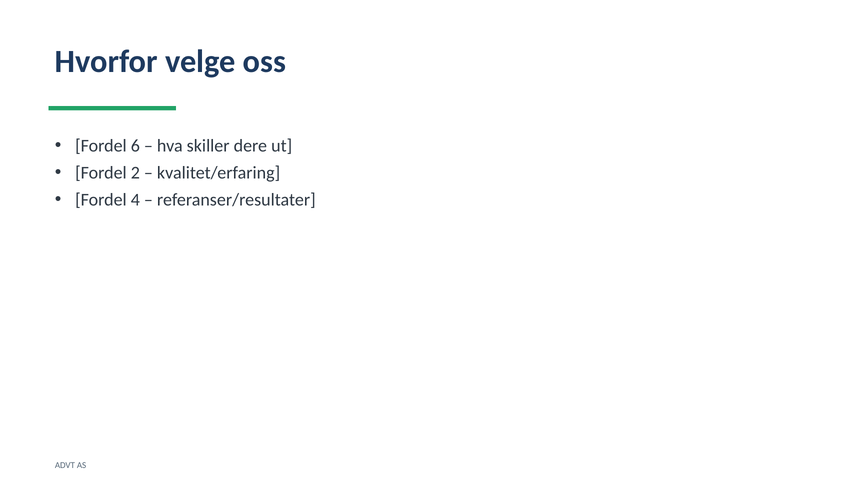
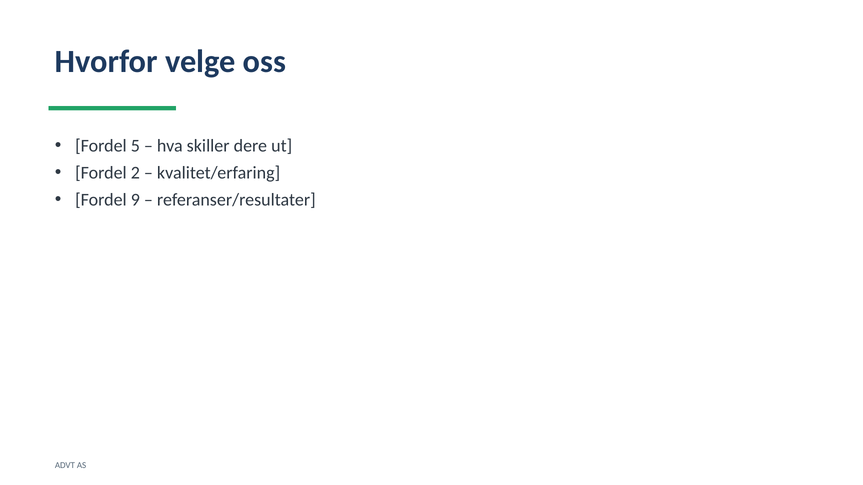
6: 6 -> 5 (135, 146)
4: 4 -> 9 (135, 200)
